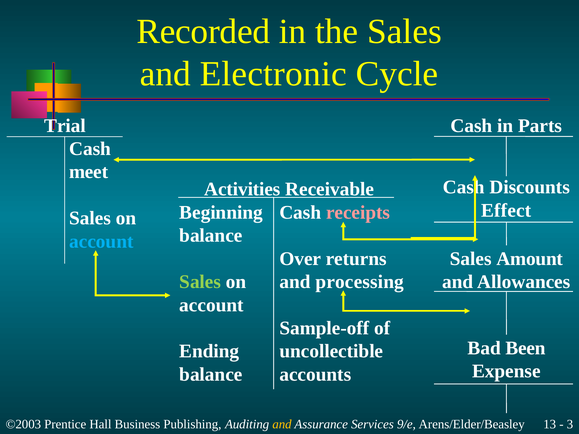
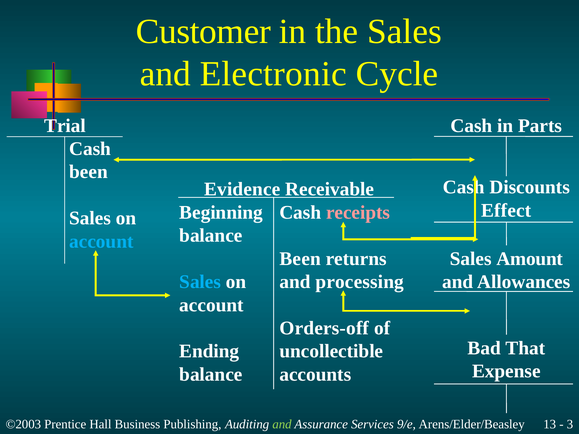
Recorded: Recorded -> Customer (203, 31)
meet: meet -> been (88, 172)
Activities: Activities -> Evidence (242, 189)
Over: Over -> Been (300, 259)
Sales colour: light green -> light blue (200, 282)
Sample-off: Sample-off -> Orders-off (324, 328)
Been: Been -> That (525, 348)
and colour: yellow -> light green (282, 424)
